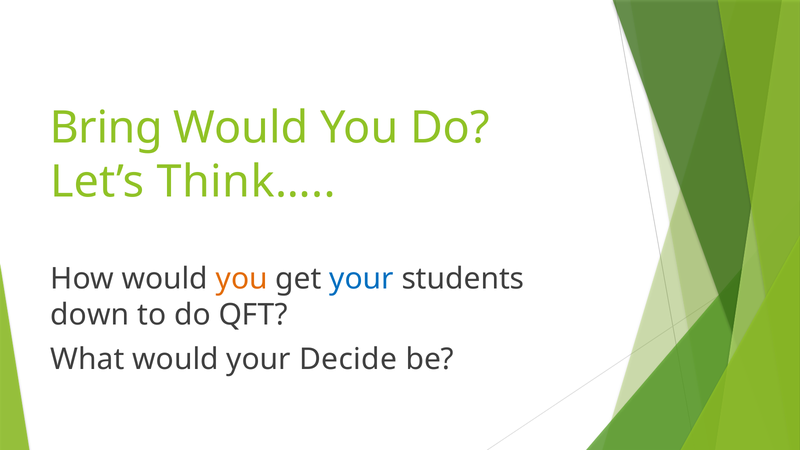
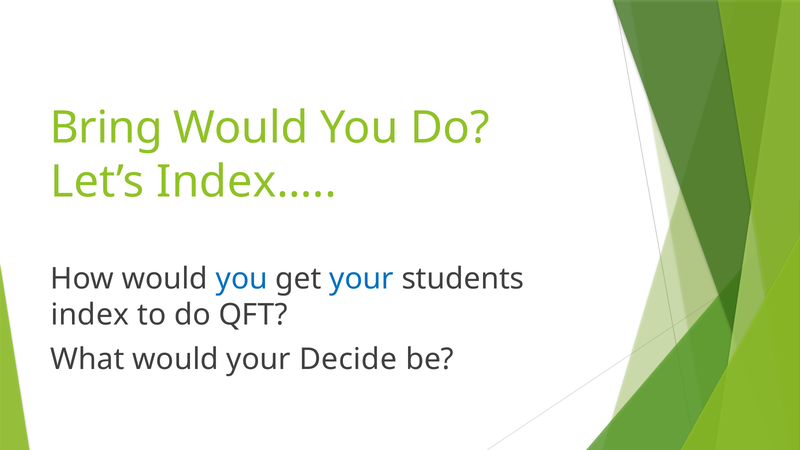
Think…: Think… -> Index… (246, 182)
you colour: orange -> blue (242, 279)
down: down -> index (90, 315)
